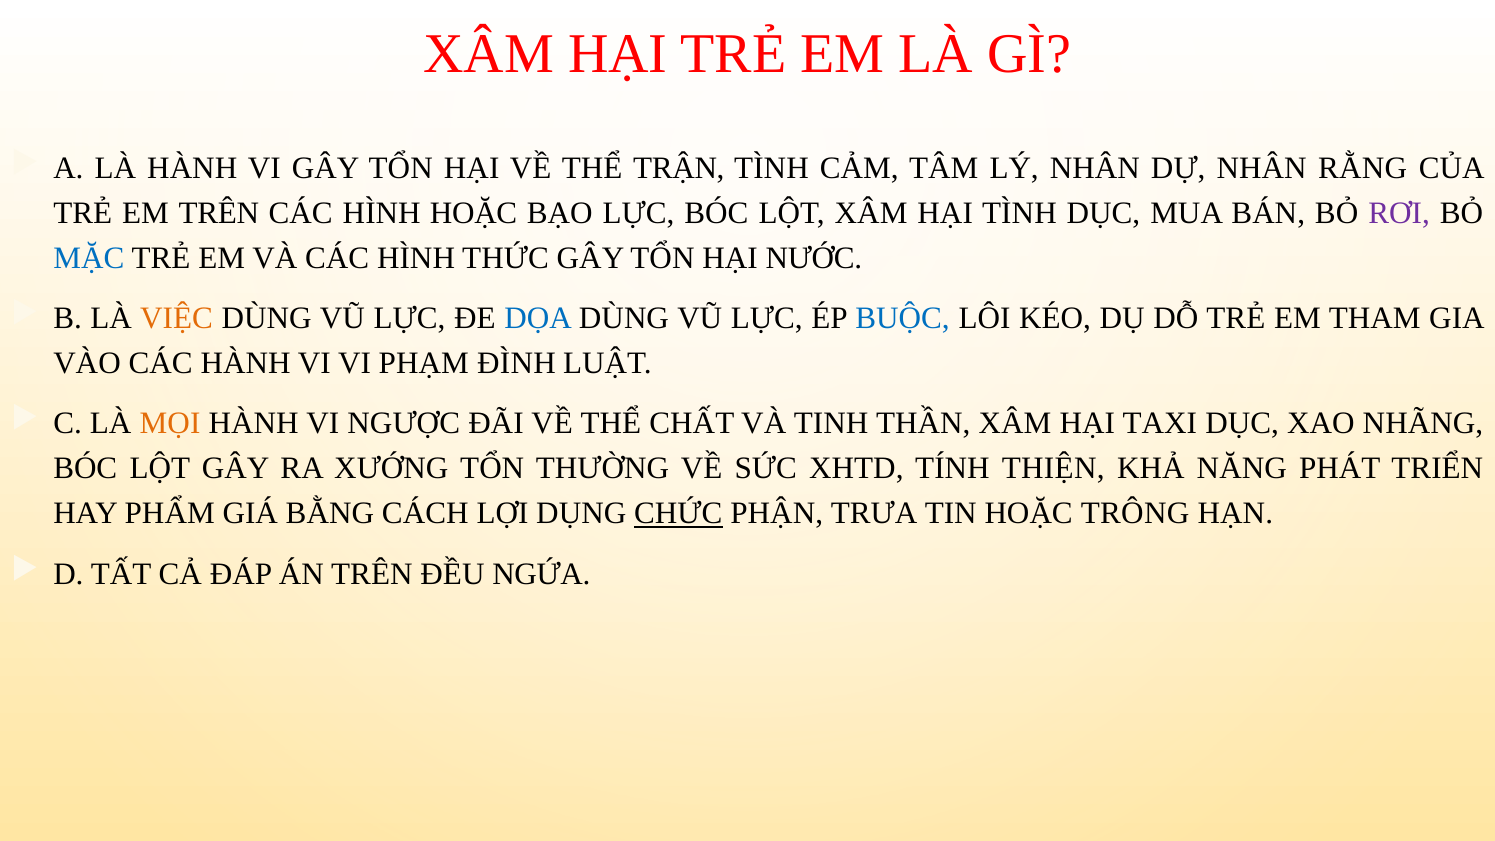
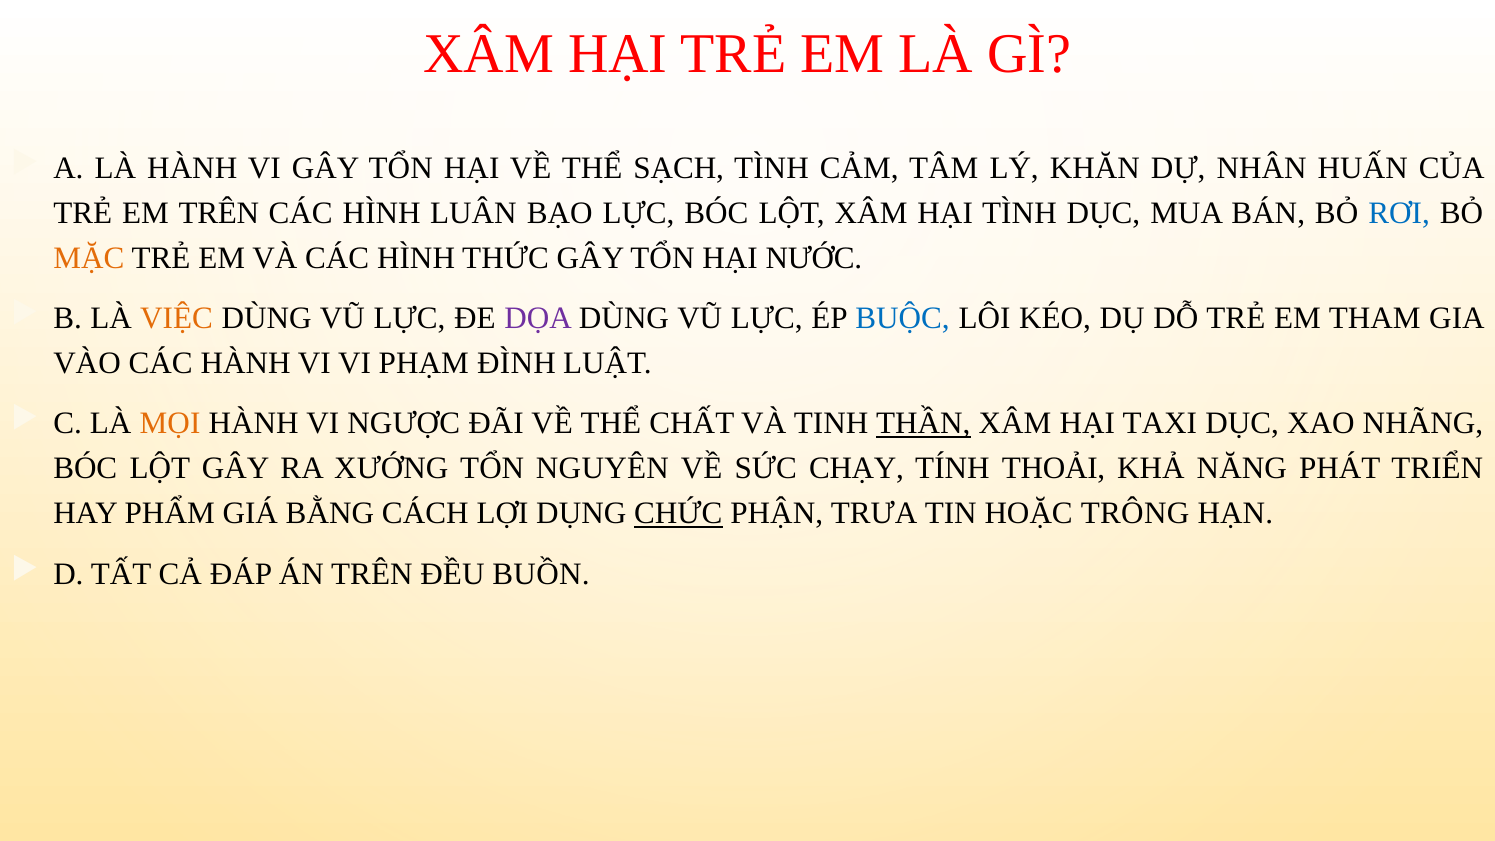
TRẬN: TRẬN -> SẠCH (679, 168)
LÝ NHÂN: NHÂN -> KHĂN (1095, 168)
RẰNG: RẰNG -> HUẤN (1363, 168)
HÌNH HOẶC: HOẶC -> LUÂN (473, 213)
RƠI colour: purple -> blue (1399, 213)
MẶC colour: blue -> orange (89, 258)
DỌA colour: blue -> purple (538, 318)
THẦN underline: none -> present (923, 424)
THƯỜNG: THƯỜNG -> NGUYÊN (602, 468)
XHTD: XHTD -> CHẠY (857, 468)
THIỆN: THIỆN -> THOẢI (1054, 468)
NGỨA: NGỨA -> BUỒN (541, 574)
